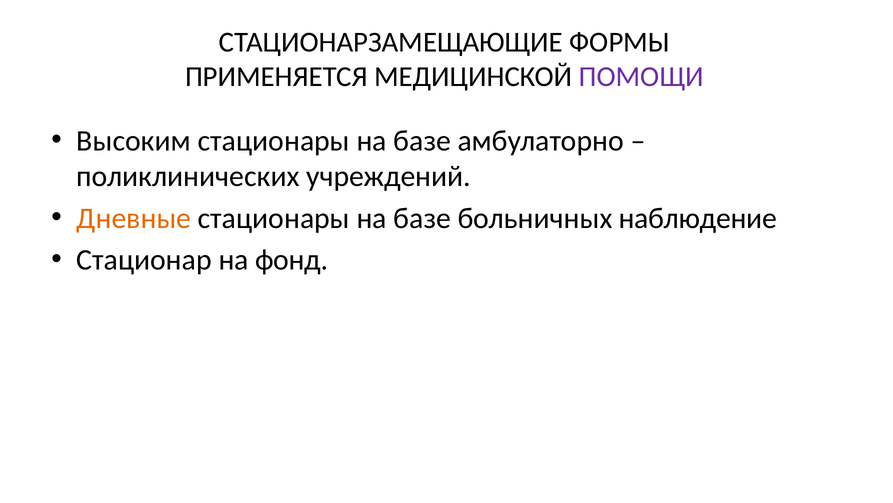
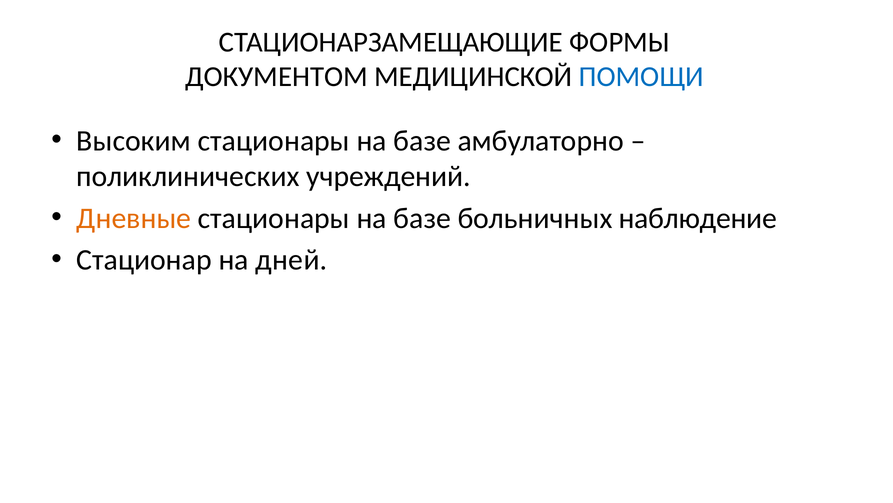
ПРИМЕНЯЕТСЯ: ПРИМЕНЯЕТСЯ -> ДОКУМЕНТОМ (276, 77)
ПОМОЩИ colour: purple -> blue (641, 77)
фонд: фонд -> дней (291, 260)
